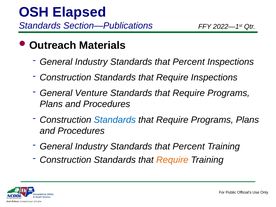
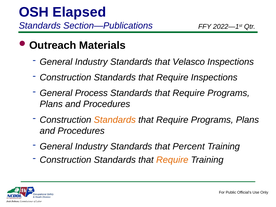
Percent: Percent -> Velasco (189, 62)
Venture: Venture -> Process (91, 93)
Standards colour: blue -> orange (115, 120)
